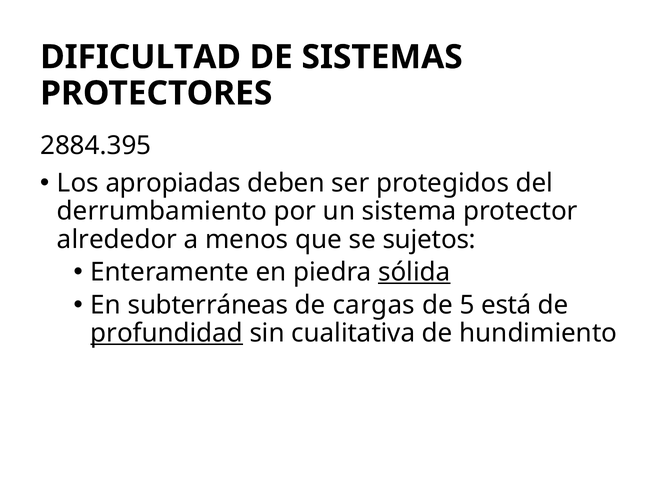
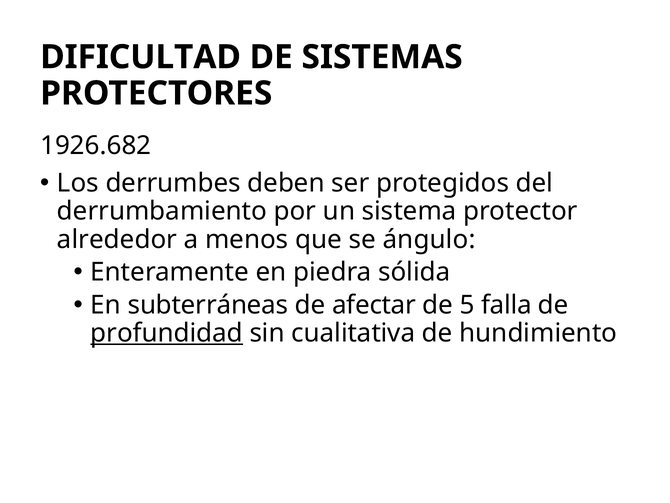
2884.395: 2884.395 -> 1926.682 (96, 146)
apropiadas: apropiadas -> derrumbes (173, 183)
sujetos: sujetos -> ángulo (429, 239)
sólida underline: present -> none (414, 272)
cargas: cargas -> afectar (374, 305)
está: está -> falla (506, 305)
